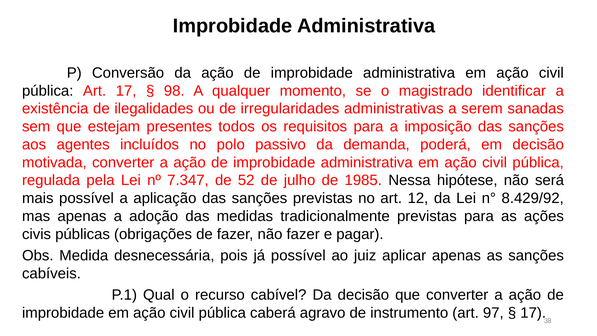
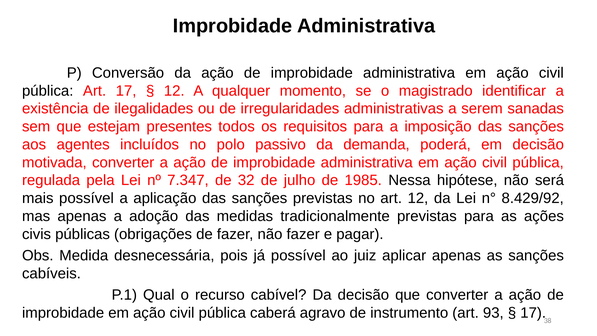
98: 98 -> 12 (174, 91)
52: 52 -> 32 (246, 180)
97: 97 -> 93 (493, 313)
